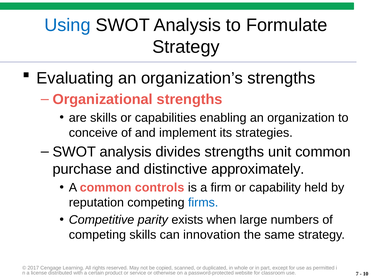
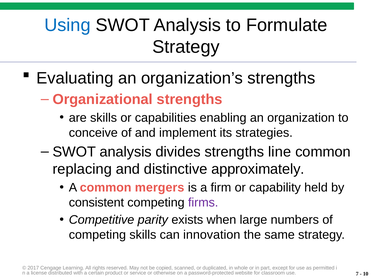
unit: unit -> line (280, 152)
purchase: purchase -> replacing (82, 169)
controls: controls -> mergers (160, 188)
reputation: reputation -> consistent (96, 202)
firms colour: blue -> purple (203, 202)
